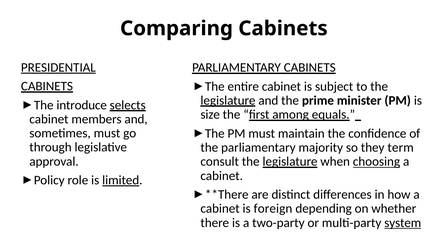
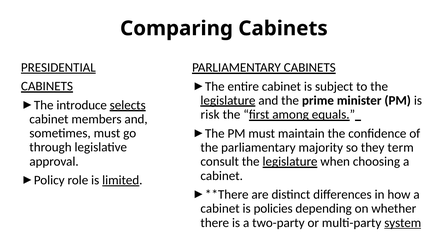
size: size -> risk (210, 115)
choosing underline: present -> none (376, 162)
foreign: foreign -> policies (273, 209)
